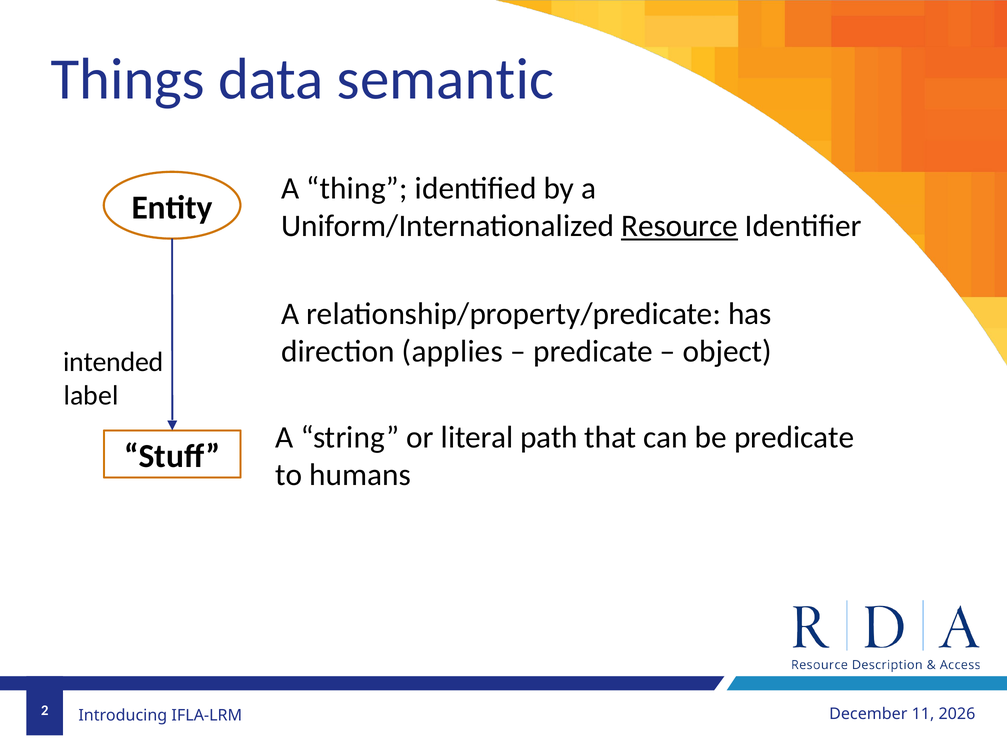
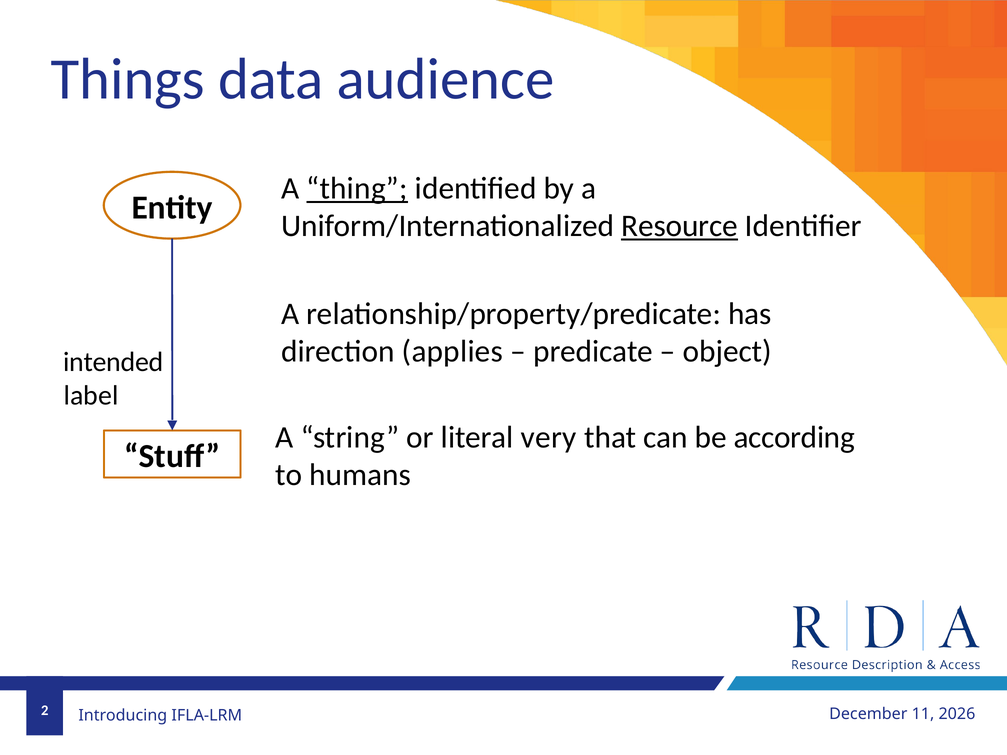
semantic: semantic -> audience (446, 80)
thing underline: none -> present (357, 188)
path: path -> very (549, 437)
be predicate: predicate -> according (794, 437)
